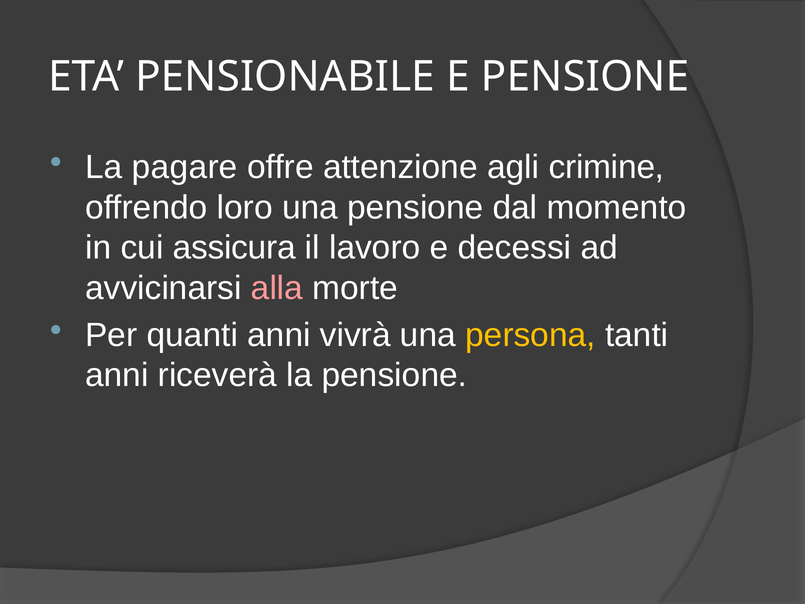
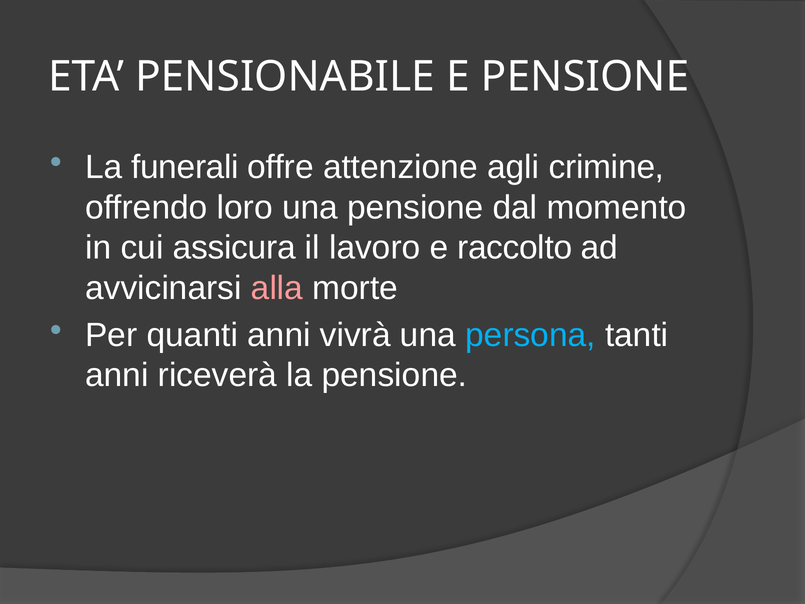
pagare: pagare -> funerali (185, 167)
decessi: decessi -> raccolto (515, 248)
persona colour: yellow -> light blue (530, 335)
